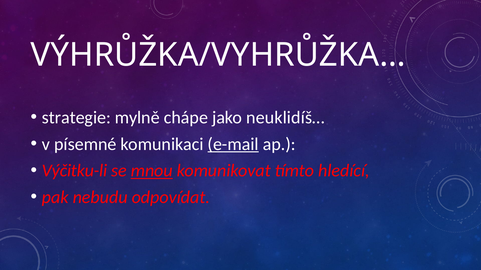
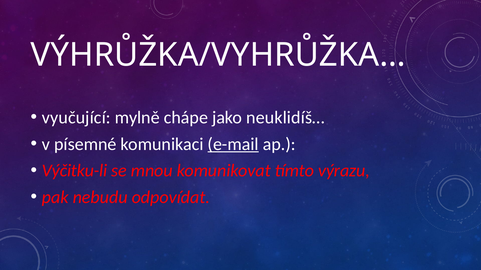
strategie: strategie -> vyučující (76, 118)
mnou underline: present -> none (152, 171)
hledící: hledící -> výrazu (344, 171)
